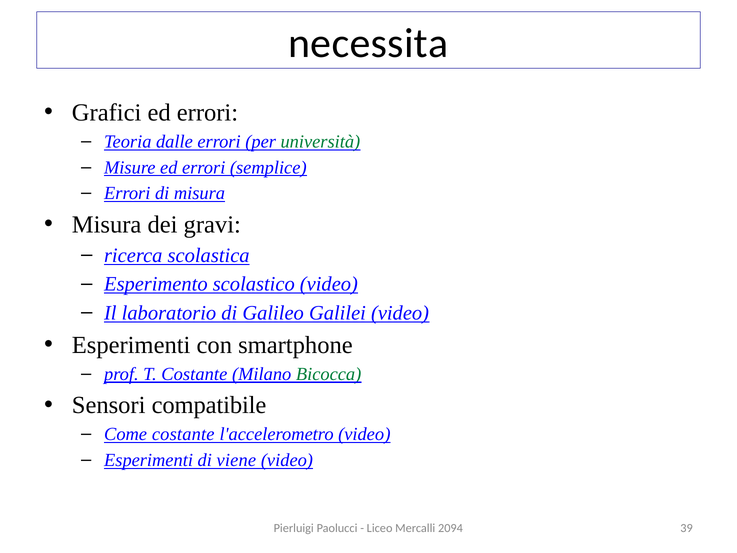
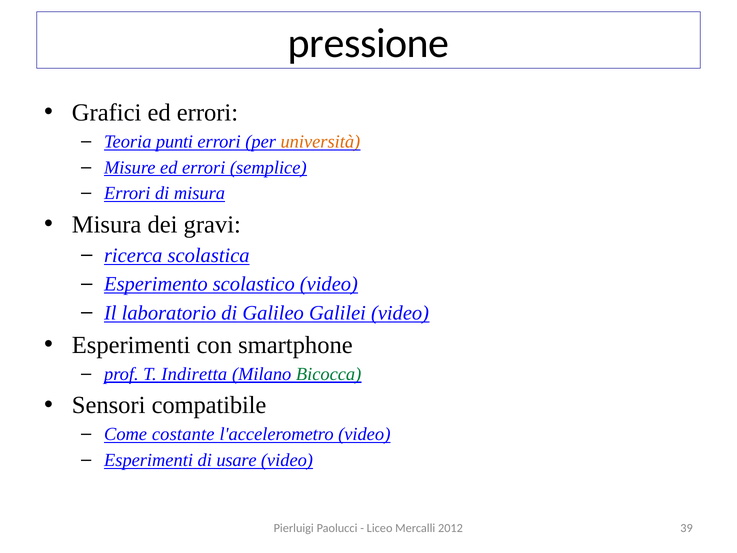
necessita: necessita -> pressione (369, 44)
dalle: dalle -> punti (175, 142)
università colour: green -> orange (320, 142)
T Costante: Costante -> Indiretta (194, 374)
viene: viene -> usare (236, 460)
2094: 2094 -> 2012 (450, 528)
